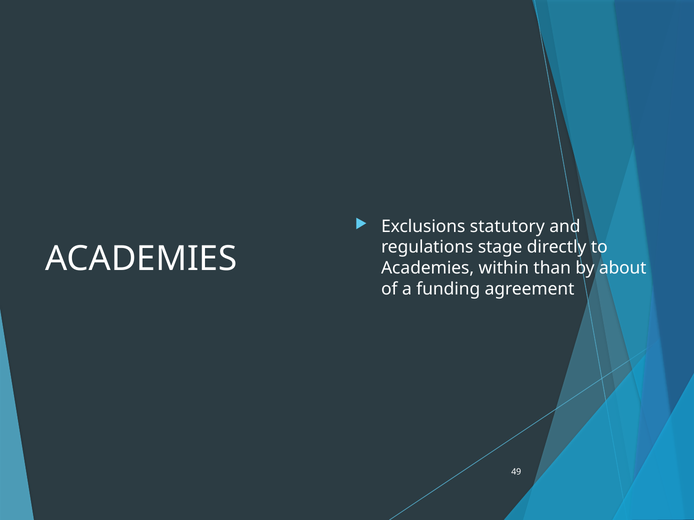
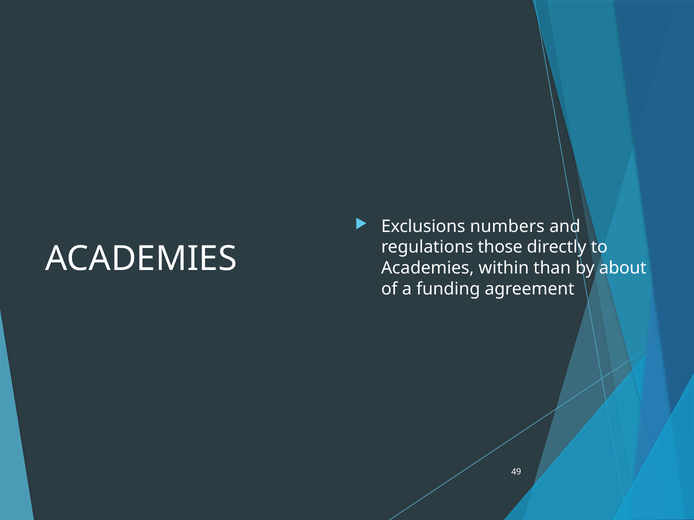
statutory: statutory -> numbers (507, 227)
stage: stage -> those (500, 248)
